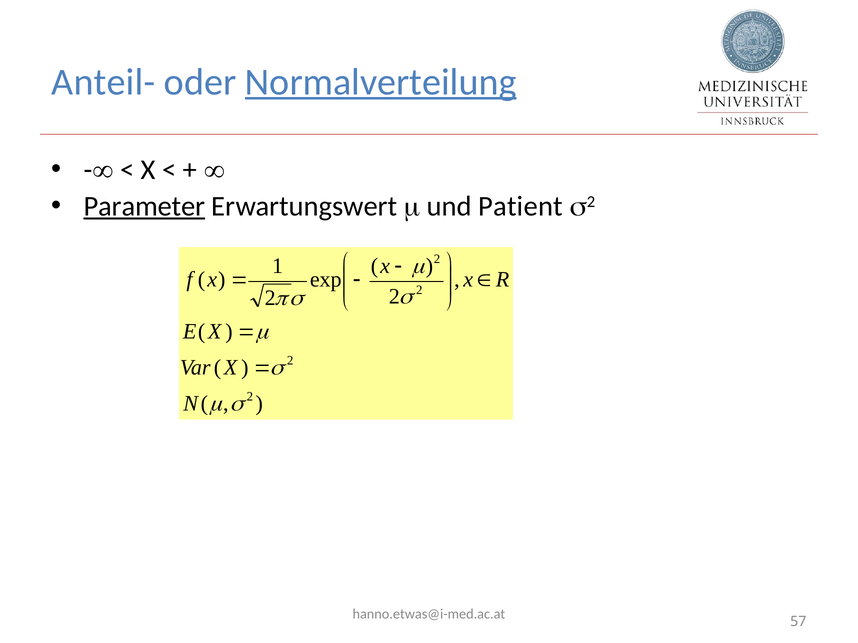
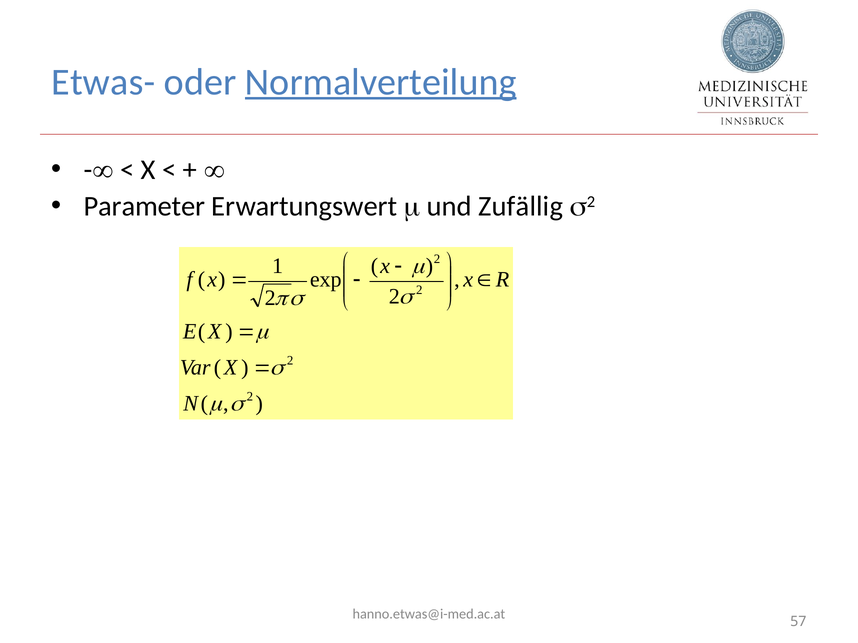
Anteil-: Anteil- -> Etwas- (103, 82)
Parameter underline: present -> none (144, 206)
Patient: Patient -> Zufällig (521, 206)
